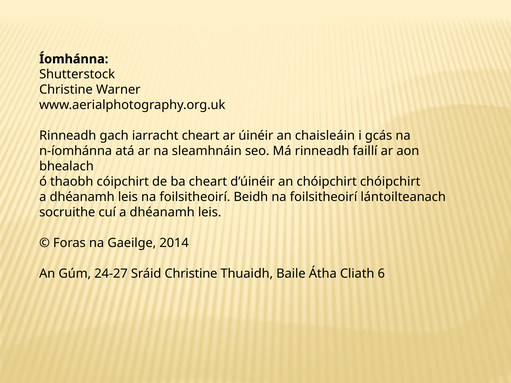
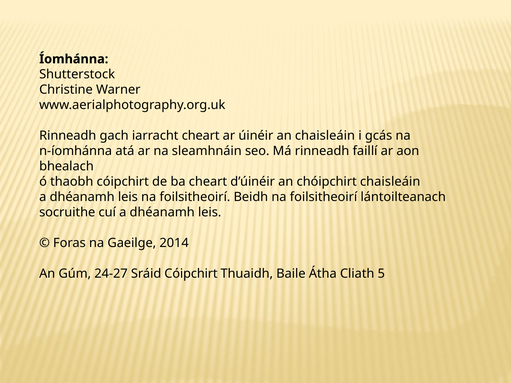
chóipchirt chóipchirt: chóipchirt -> chaisleáin (390, 182)
Sráid Christine: Christine -> Cóipchirt (191, 274)
6: 6 -> 5 (381, 274)
